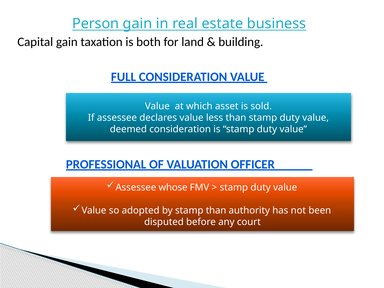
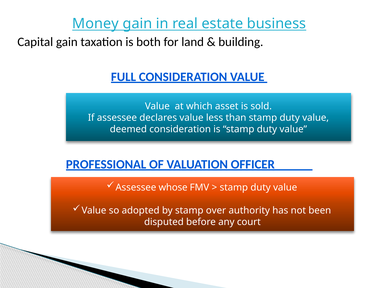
Person: Person -> Money (96, 24)
stamp than: than -> over (216, 210)
